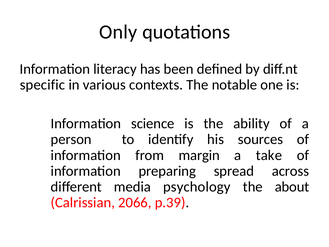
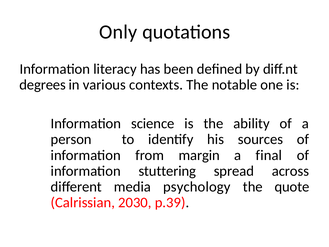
specific: specific -> degrees (43, 85)
take: take -> final (269, 155)
preparing: preparing -> stuttering (167, 171)
about: about -> quote (292, 187)
2066: 2066 -> 2030 (135, 202)
